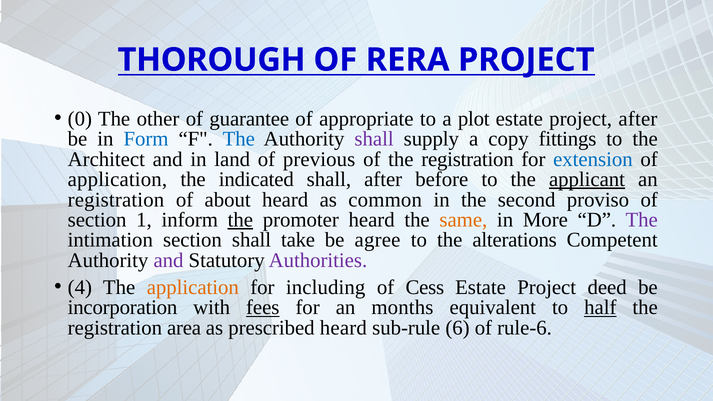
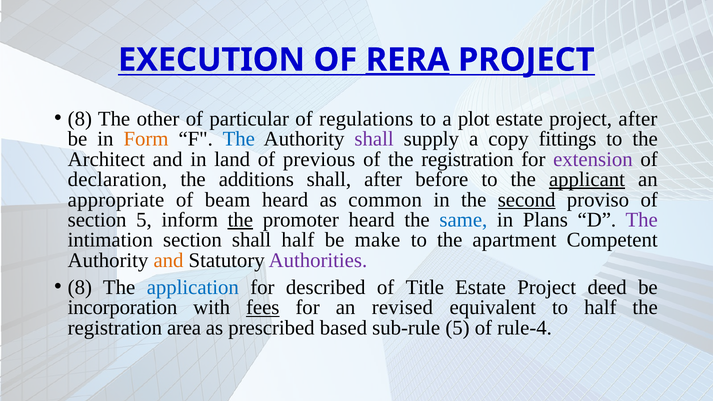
THOROUGH: THOROUGH -> EXECUTION (211, 60)
RERA underline: none -> present (408, 60)
0: 0 -> 8 (80, 119)
guarantee: guarantee -> particular (249, 119)
appropriate: appropriate -> regulations (366, 119)
Form colour: blue -> orange (146, 139)
extension colour: blue -> purple (593, 159)
application: application -> declaration (117, 179)
indicated: indicated -> additions (256, 179)
registration: registration -> appropriate (116, 200)
about: about -> beam (228, 200)
second underline: none -> present (527, 200)
section 1: 1 -> 5 (144, 220)
same colour: orange -> blue (463, 220)
More: More -> Plans (545, 220)
shall take: take -> half (298, 240)
agree: agree -> make (378, 240)
alterations: alterations -> apartment (514, 240)
and colour: purple -> orange (169, 260)
4: 4 -> 8 (80, 287)
application colour: orange -> blue (193, 287)
including: including -> described (326, 287)
Cess: Cess -> Title (425, 287)
months: months -> revised (402, 308)
half underline: present -> none (600, 308)
prescribed heard: heard -> based (343, 328)
sub-rule 6: 6 -> 5 (458, 328)
rule-6: rule-6 -> rule-4 (525, 328)
